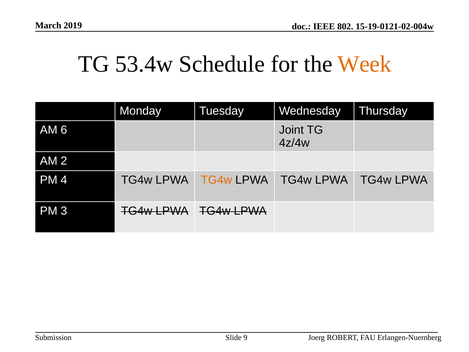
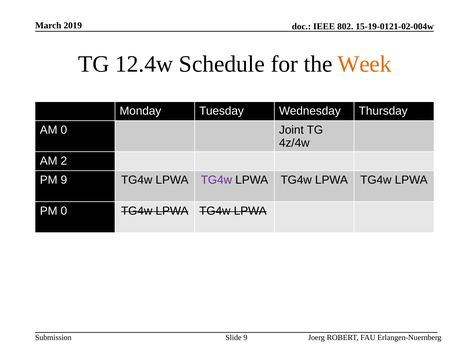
53.4w: 53.4w -> 12.4w (144, 64)
AM 6: 6 -> 0 (64, 130)
PM 4: 4 -> 9 (64, 180)
TG4w colour: orange -> purple (216, 180)
PM 3: 3 -> 0 (64, 211)
